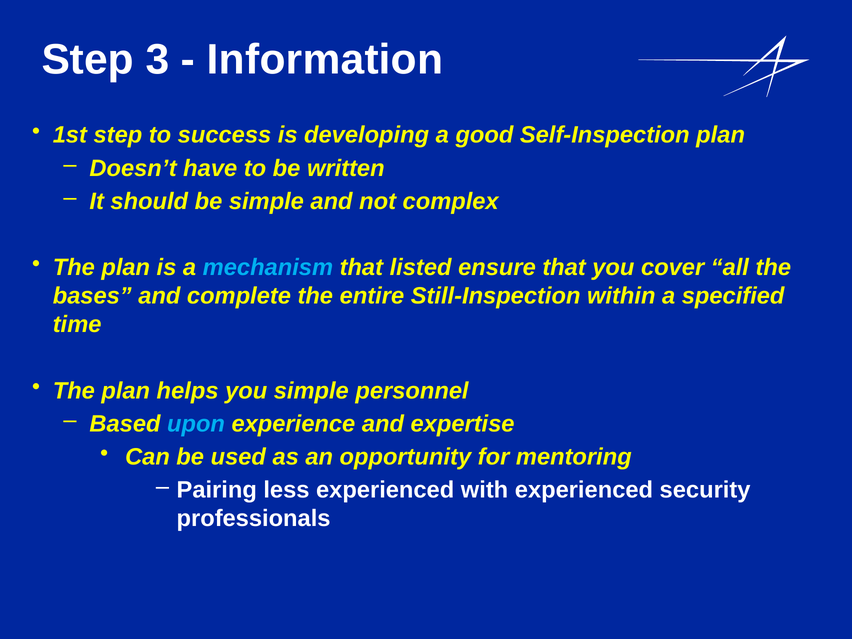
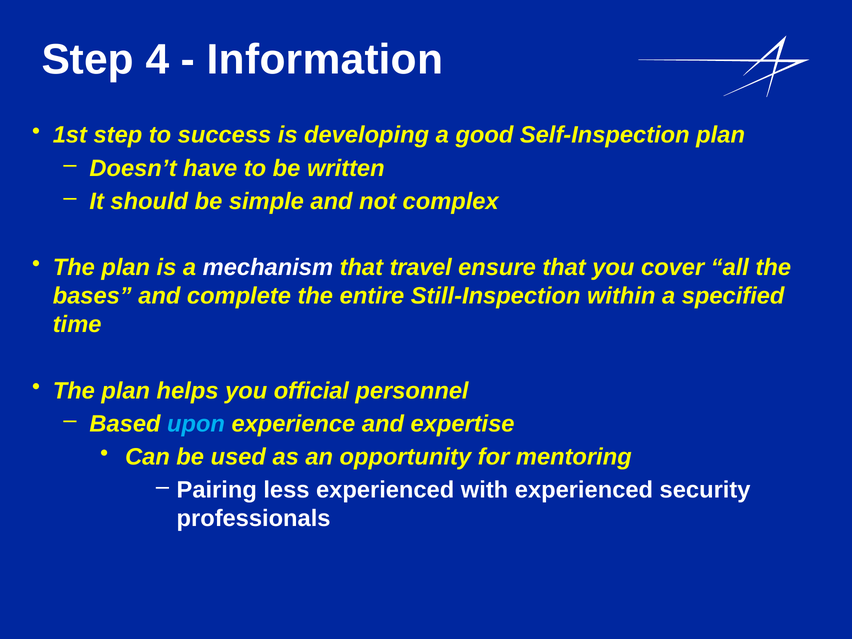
3: 3 -> 4 (157, 60)
mechanism colour: light blue -> white (268, 268)
listed: listed -> travel (421, 268)
you simple: simple -> official (311, 391)
